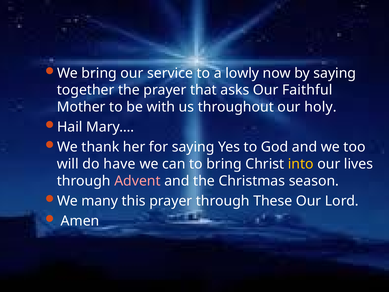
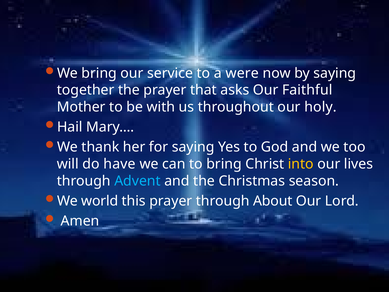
lowly: lowly -> were (242, 73)
Advent colour: pink -> light blue (137, 181)
many: many -> world (100, 201)
These: These -> About (273, 201)
